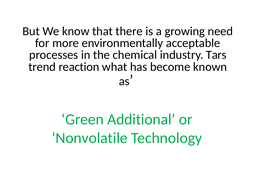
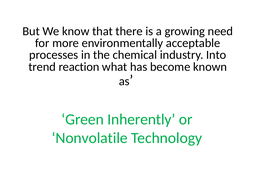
Tars: Tars -> Into (216, 55)
Additional: Additional -> Inherently (141, 120)
